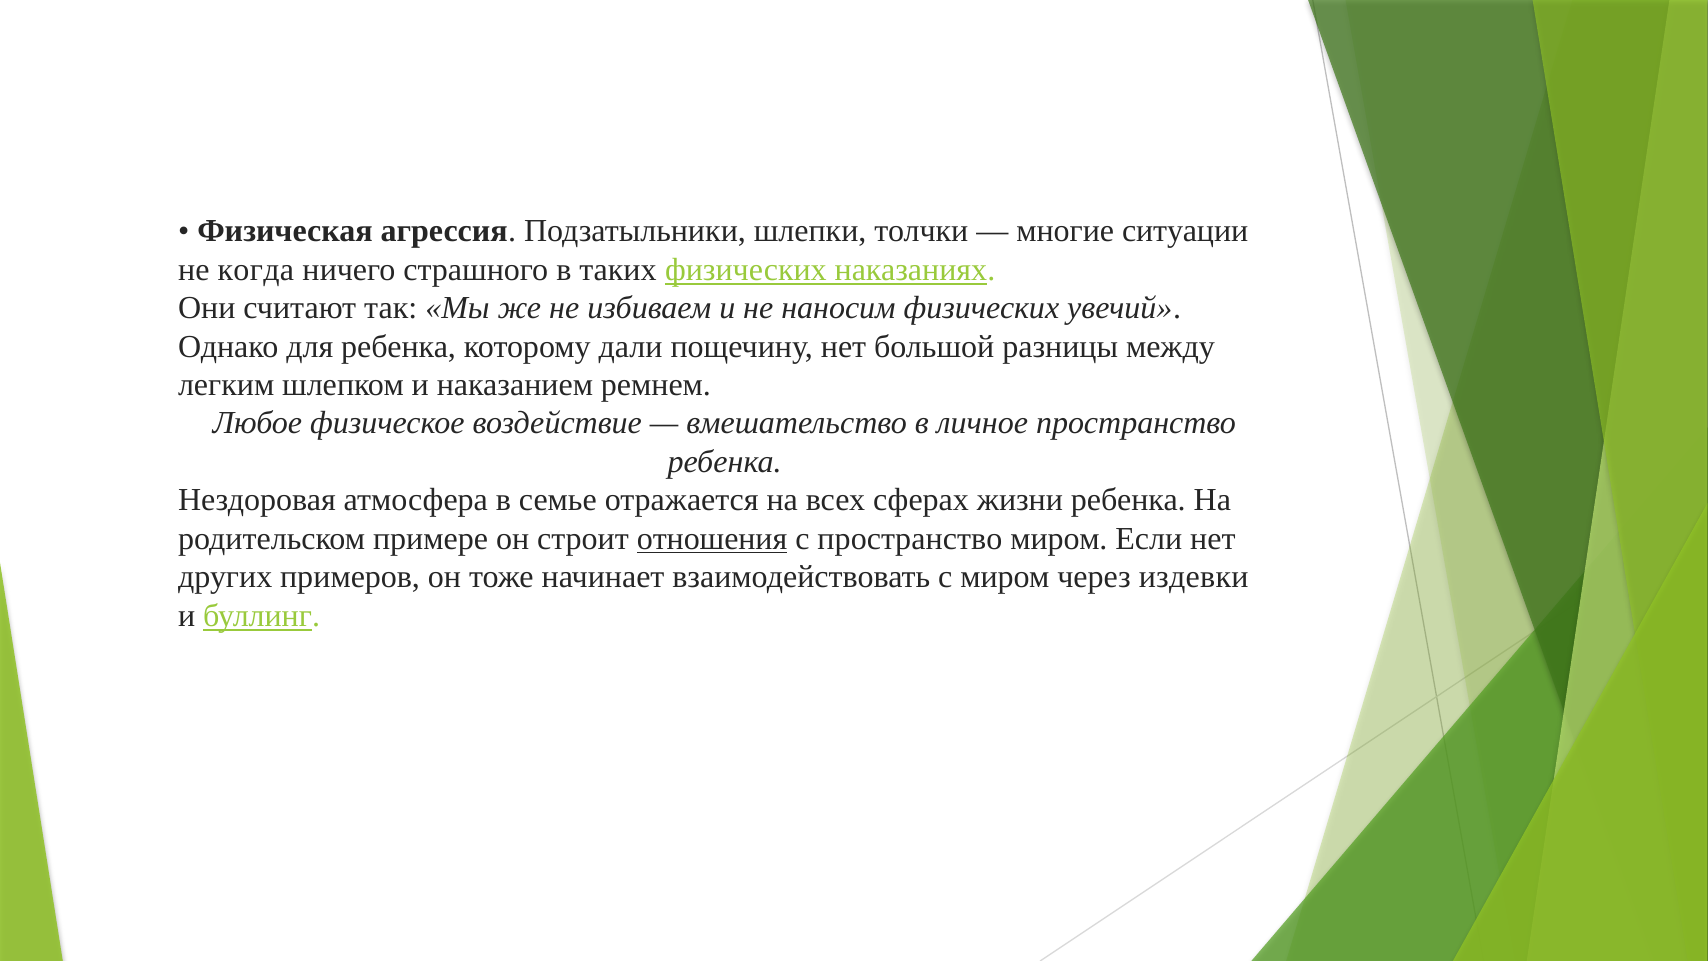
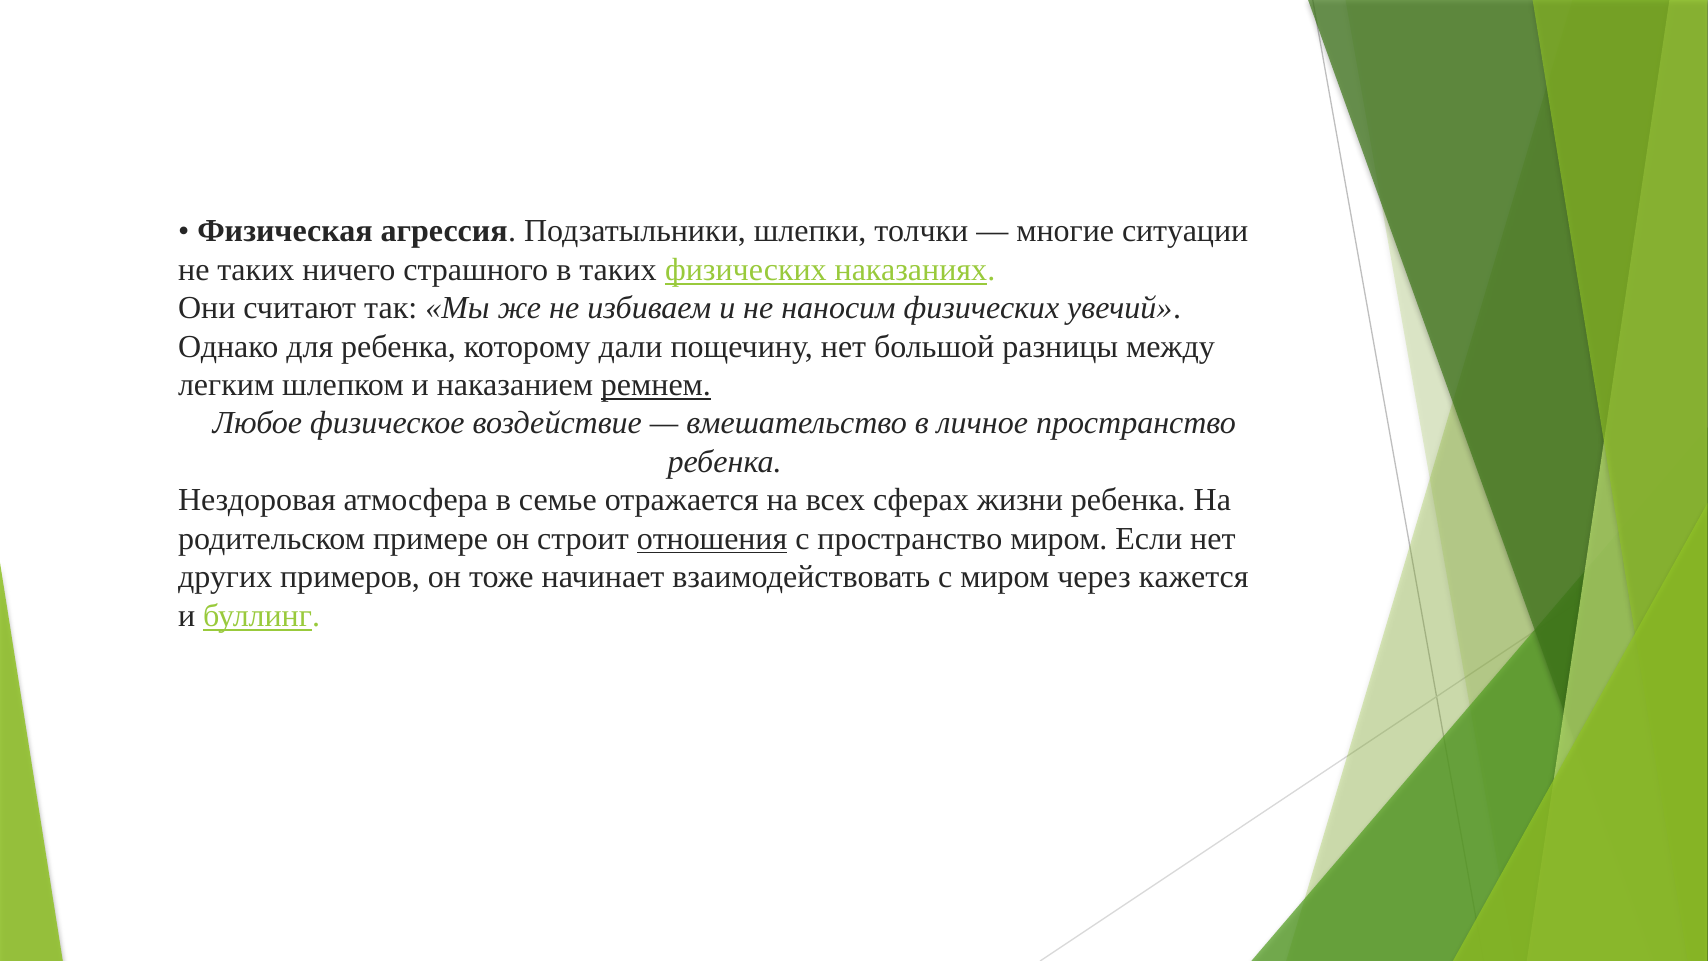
не когда: когда -> таких (256, 270)
ремнем underline: none -> present (656, 385)
издевки: издевки -> кажется (1194, 577)
